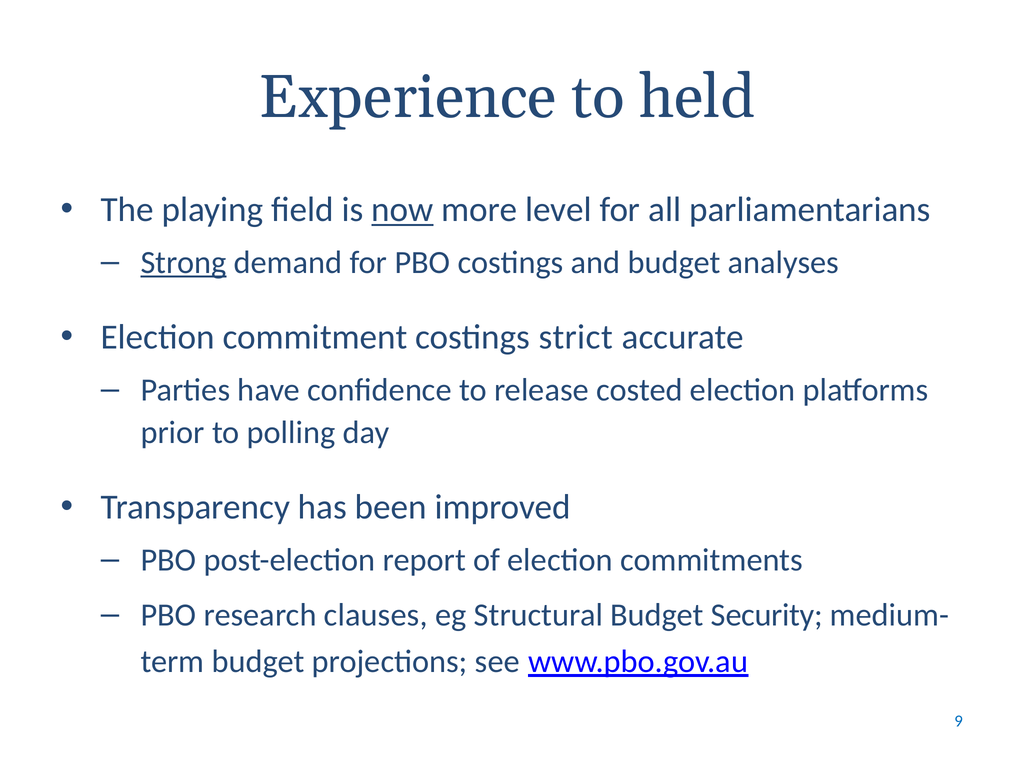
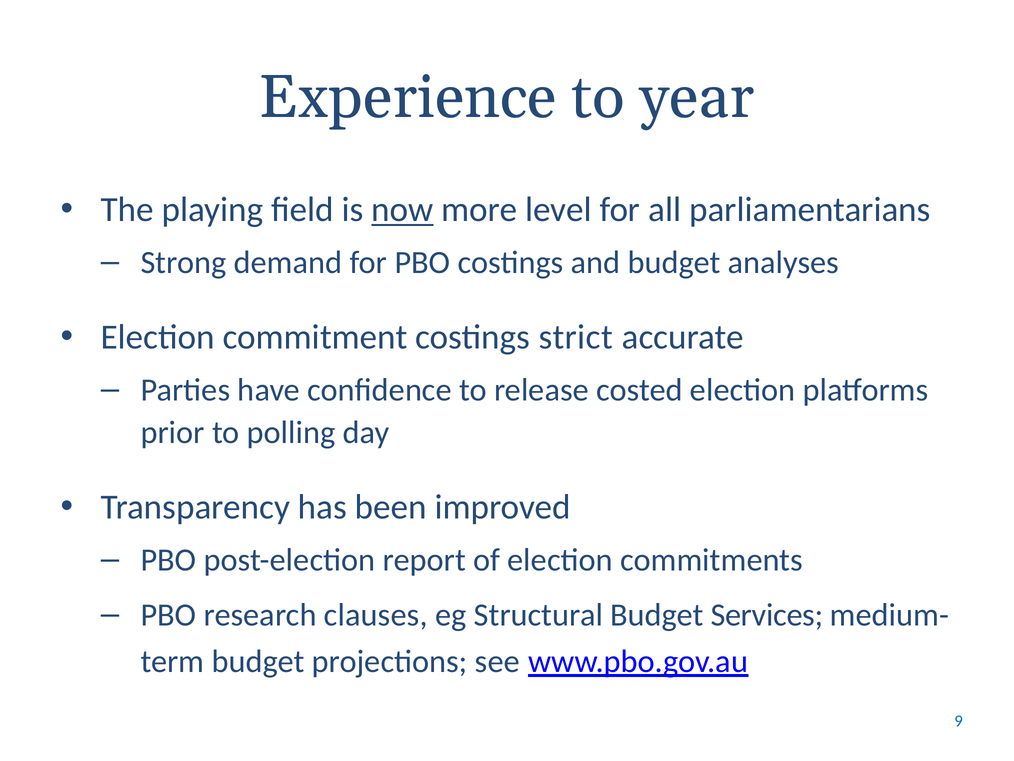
held: held -> year (697, 97)
Strong underline: present -> none (184, 262)
Security: Security -> Services (767, 615)
